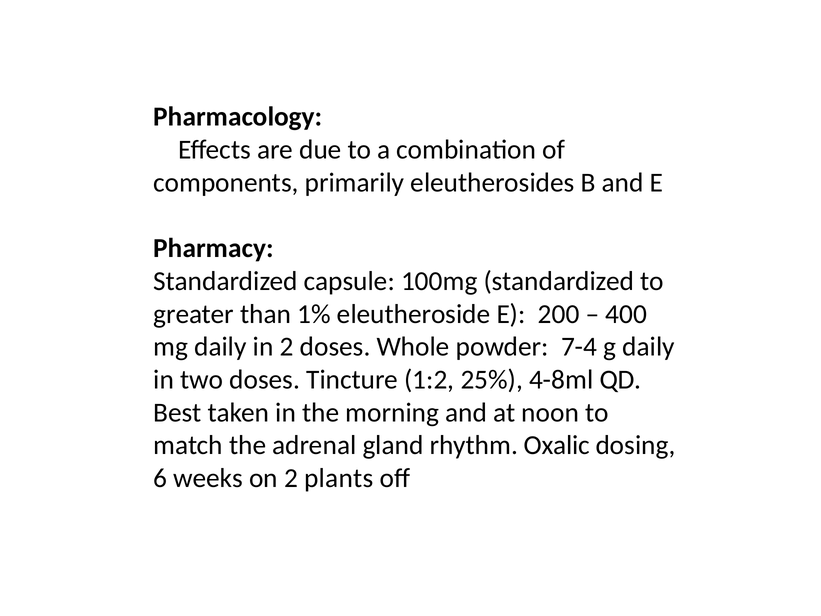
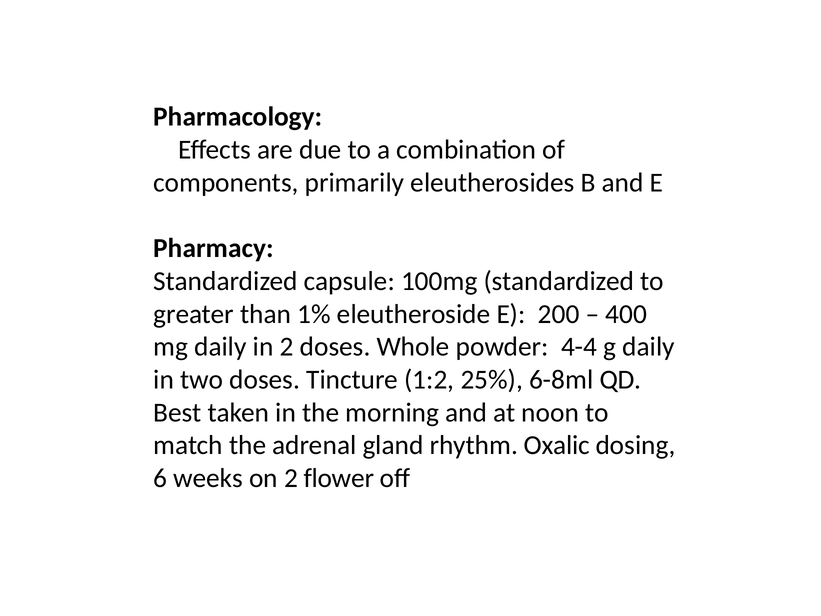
7-4: 7-4 -> 4-4 (579, 347)
4-8ml: 4-8ml -> 6-8ml (561, 380)
plants: plants -> flower (339, 478)
